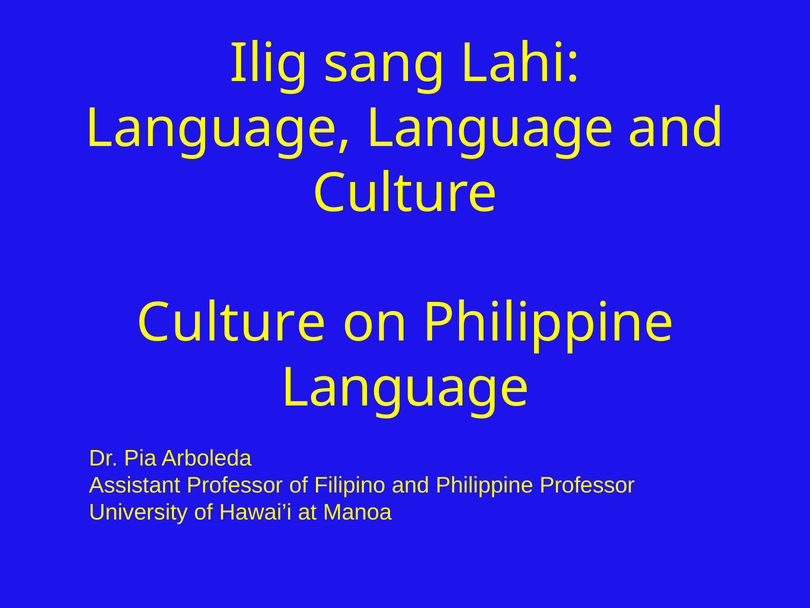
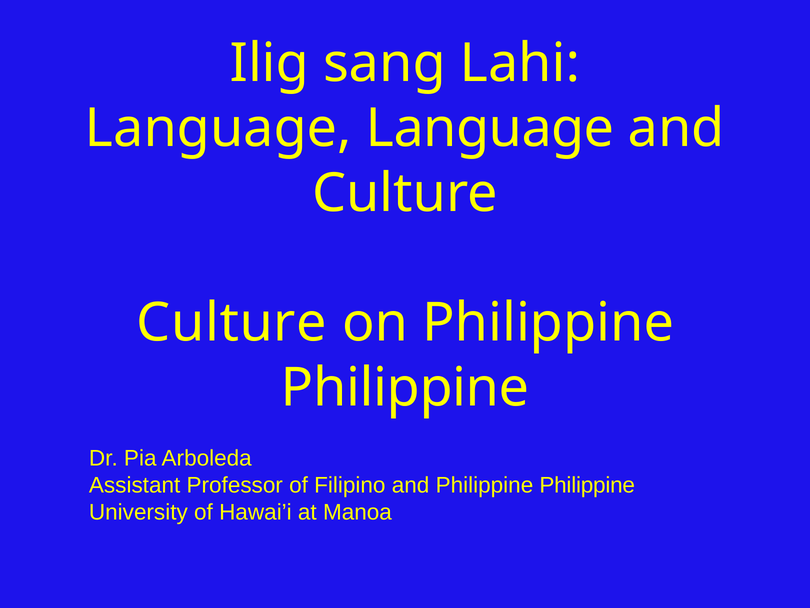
Language: Language -> Philippine (405, 387)
and Philippine Professor: Professor -> Philippine (587, 485)
